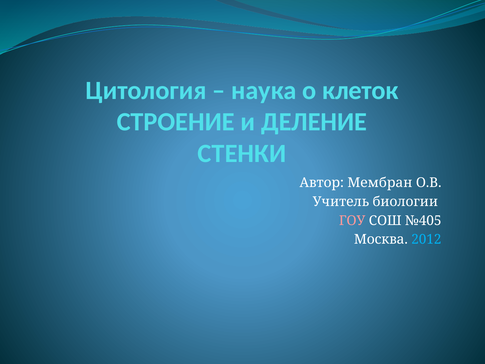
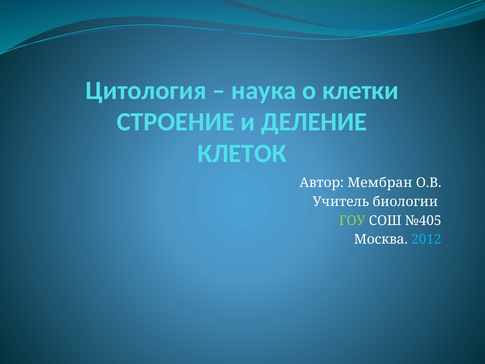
клеток: клеток -> клетки (360, 90)
СТЕНКИ: СТЕНКИ -> КЛЕТОК (242, 153)
ГОУ colour: pink -> light green (352, 220)
